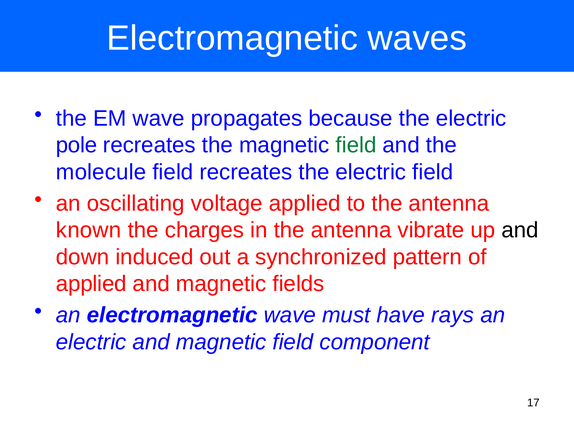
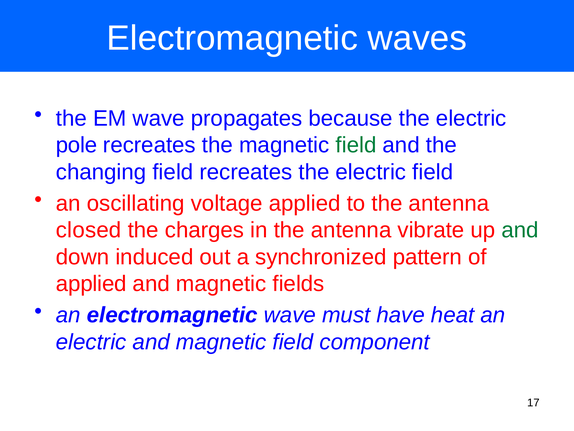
molecule: molecule -> changing (101, 172)
known: known -> closed (89, 230)
and colour: black -> green (520, 230)
rays: rays -> heat (453, 315)
